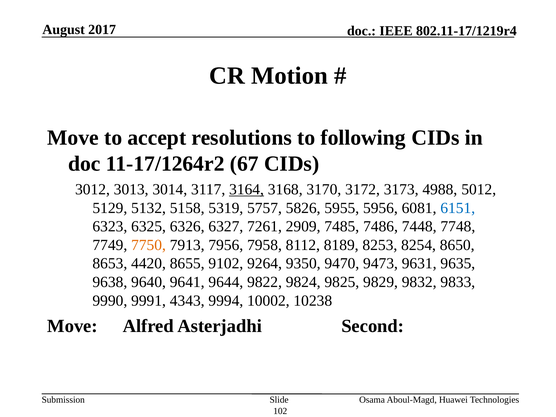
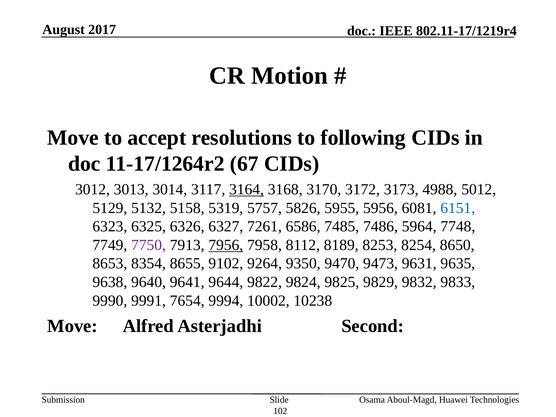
2909: 2909 -> 6586 (303, 226)
7448: 7448 -> 5964 (419, 226)
7750 colour: orange -> purple (149, 245)
7956 underline: none -> present (226, 245)
4420: 4420 -> 8354 (149, 264)
4343: 4343 -> 7654 (187, 301)
